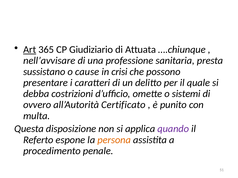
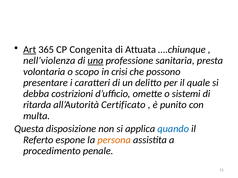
Giudiziario: Giudiziario -> Congenita (91, 50)
nell’avvisare: nell’avvisare -> nell’violenza (49, 61)
una underline: none -> present (96, 61)
sussistano: sussistano -> volontaria (44, 72)
cause: cause -> scopo (87, 72)
ovvero: ovvero -> ritarda (37, 105)
quando colour: purple -> blue (173, 129)
